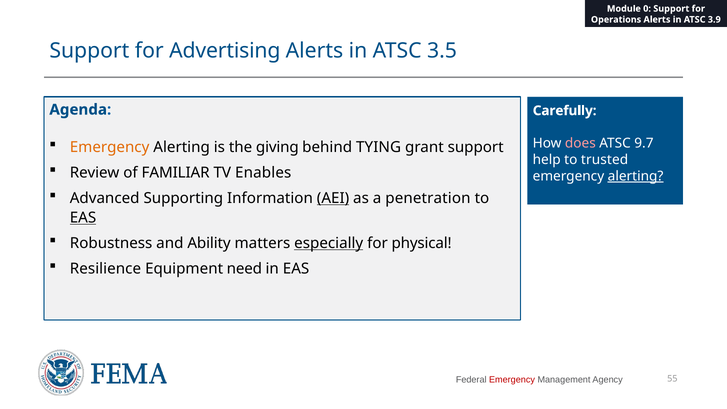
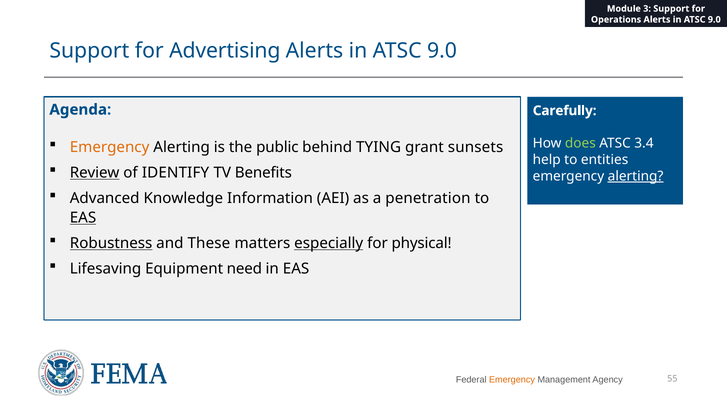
0: 0 -> 3 (647, 9)
3.9: 3.9 -> 9.0 (714, 20)
3.5: 3.5 -> 9.0 (442, 51)
giving: giving -> public (277, 147)
grant support: support -> sunsets (476, 147)
does colour: pink -> light green (580, 143)
9.7: 9.7 -> 3.4 (644, 143)
trusted: trusted -> entities (605, 160)
Review underline: none -> present (95, 173)
FAMILIAR: FAMILIAR -> IDENTIFY (176, 173)
Enables: Enables -> Benefits (263, 173)
Supporting: Supporting -> Knowledge (183, 198)
AEI underline: present -> none (333, 198)
Robustness underline: none -> present (111, 243)
Ability: Ability -> These (209, 243)
Resilience: Resilience -> Lifesaving (106, 269)
Emergency colour: red -> orange (512, 380)
